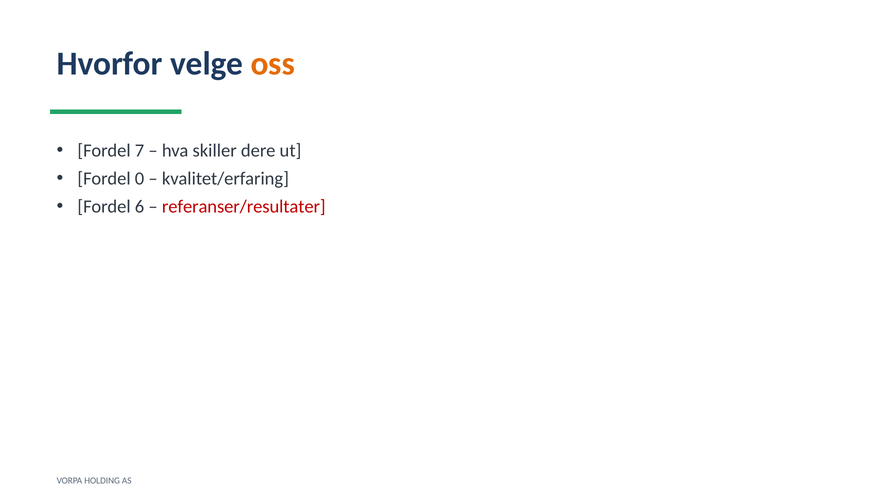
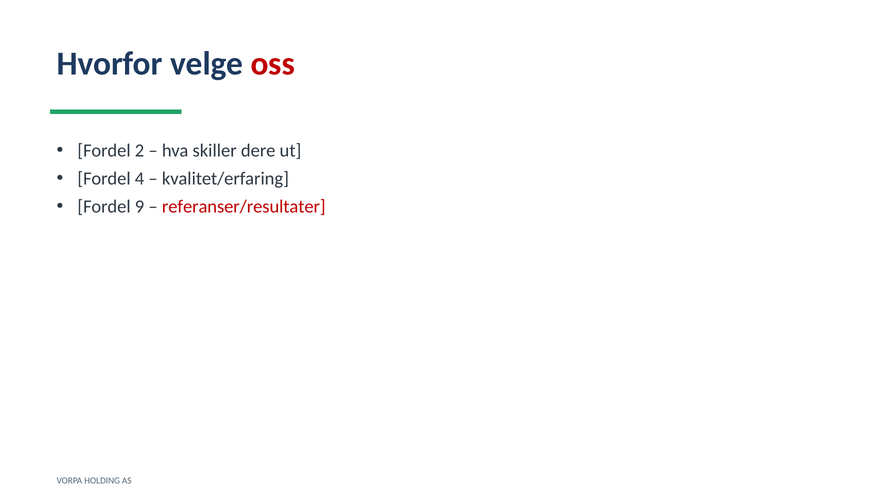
oss colour: orange -> red (273, 64)
7: 7 -> 2 (140, 151)
0: 0 -> 4 (140, 179)
6: 6 -> 9 (140, 206)
